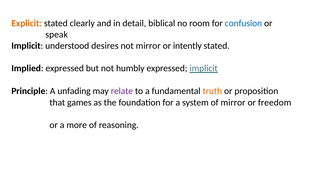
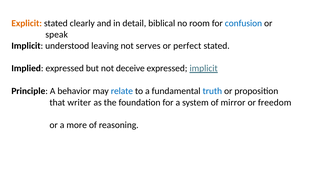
desires: desires -> leaving (105, 46)
not mirror: mirror -> serves (148, 46)
intently: intently -> perfect (187, 46)
humbly: humbly -> deceive (130, 68)
unfading: unfading -> behavior (74, 91)
relate colour: purple -> blue (122, 91)
truth colour: orange -> blue (212, 91)
games: games -> writer (79, 102)
